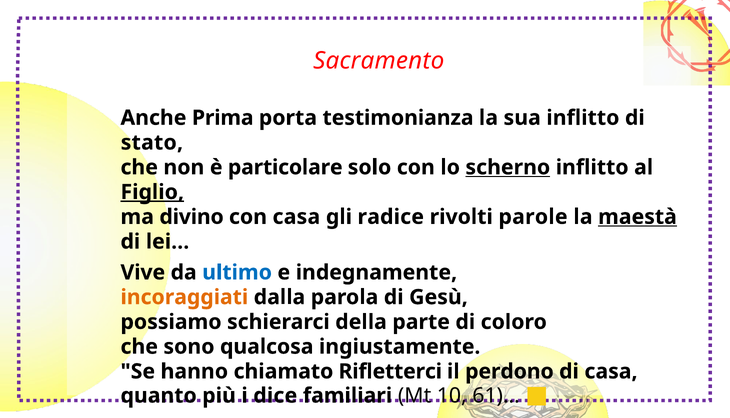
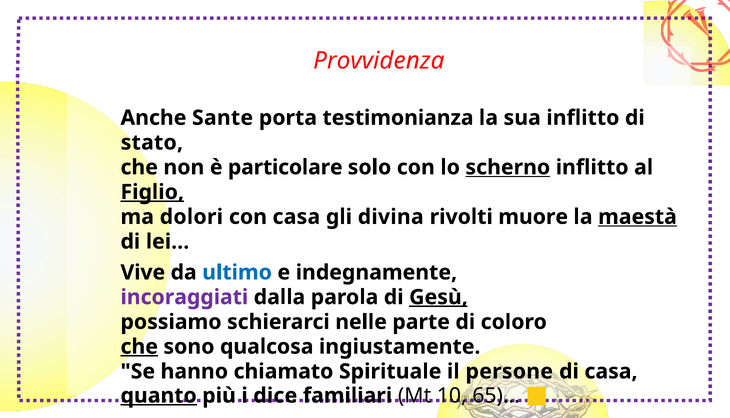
Sacramento: Sacramento -> Provvidenza (379, 61)
Prima: Prima -> Sante (223, 118)
divino: divino -> dolori (191, 217)
radice: radice -> divina (391, 217)
parole: parole -> muore (533, 217)
incoraggiati colour: orange -> purple (184, 298)
Gesù underline: none -> present (438, 298)
della: della -> nelle (361, 322)
che underline: none -> present (139, 347)
Rifletterci: Rifletterci -> Spirituale (390, 372)
perdono: perdono -> persone (509, 372)
quanto underline: none -> present (159, 396)
61)…: 61)… -> 65)… (496, 396)
